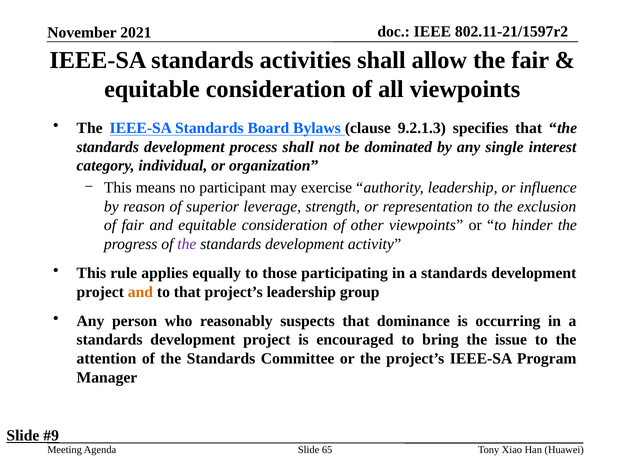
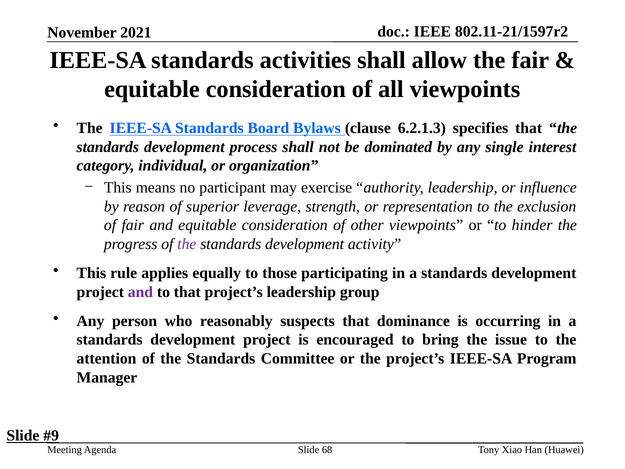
9.2.1.3: 9.2.1.3 -> 6.2.1.3 (422, 128)
and colour: orange -> purple (140, 292)
65: 65 -> 68 (327, 450)
